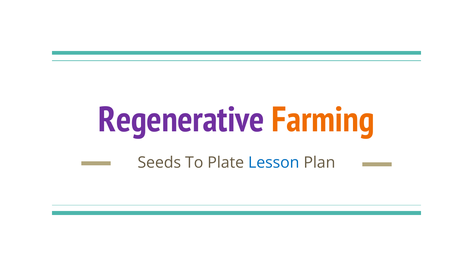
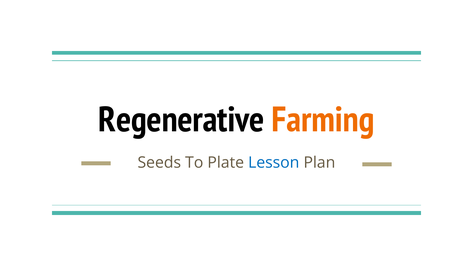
Regenerative colour: purple -> black (181, 120)
